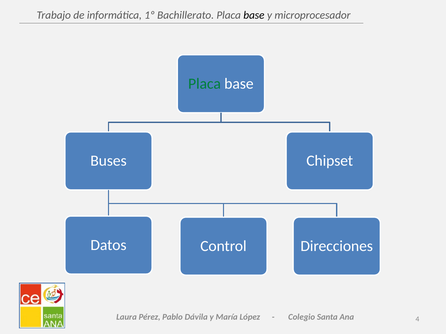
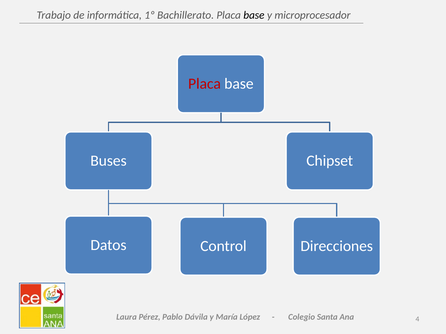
Placa colour: green -> red (205, 84)
